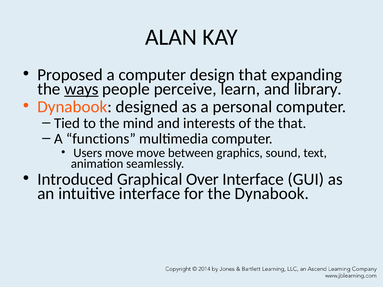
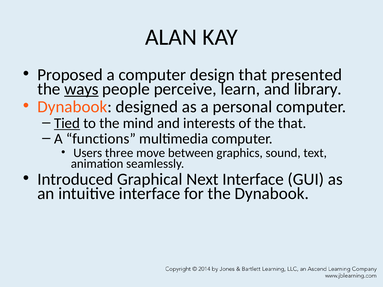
expanding: expanding -> presented (307, 75)
Tied underline: none -> present (67, 123)
Users move: move -> three (119, 153)
Over: Over -> Next (202, 179)
